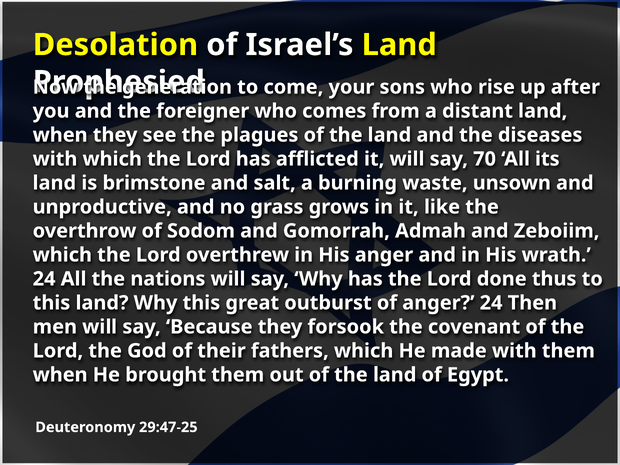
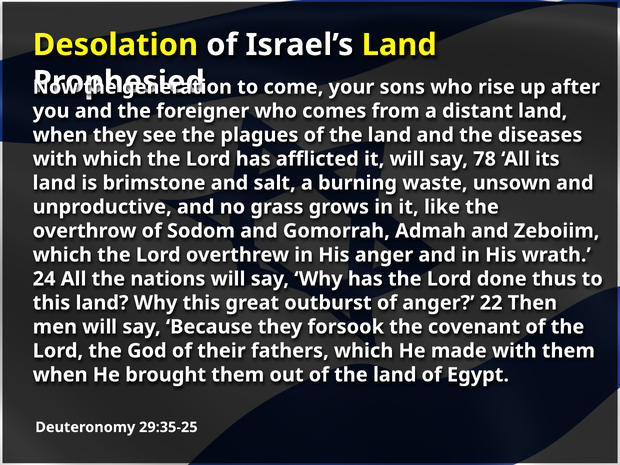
70: 70 -> 78 (485, 159)
anger 24: 24 -> 22 (491, 303)
29:47-25: 29:47-25 -> 29:35-25 (168, 427)
